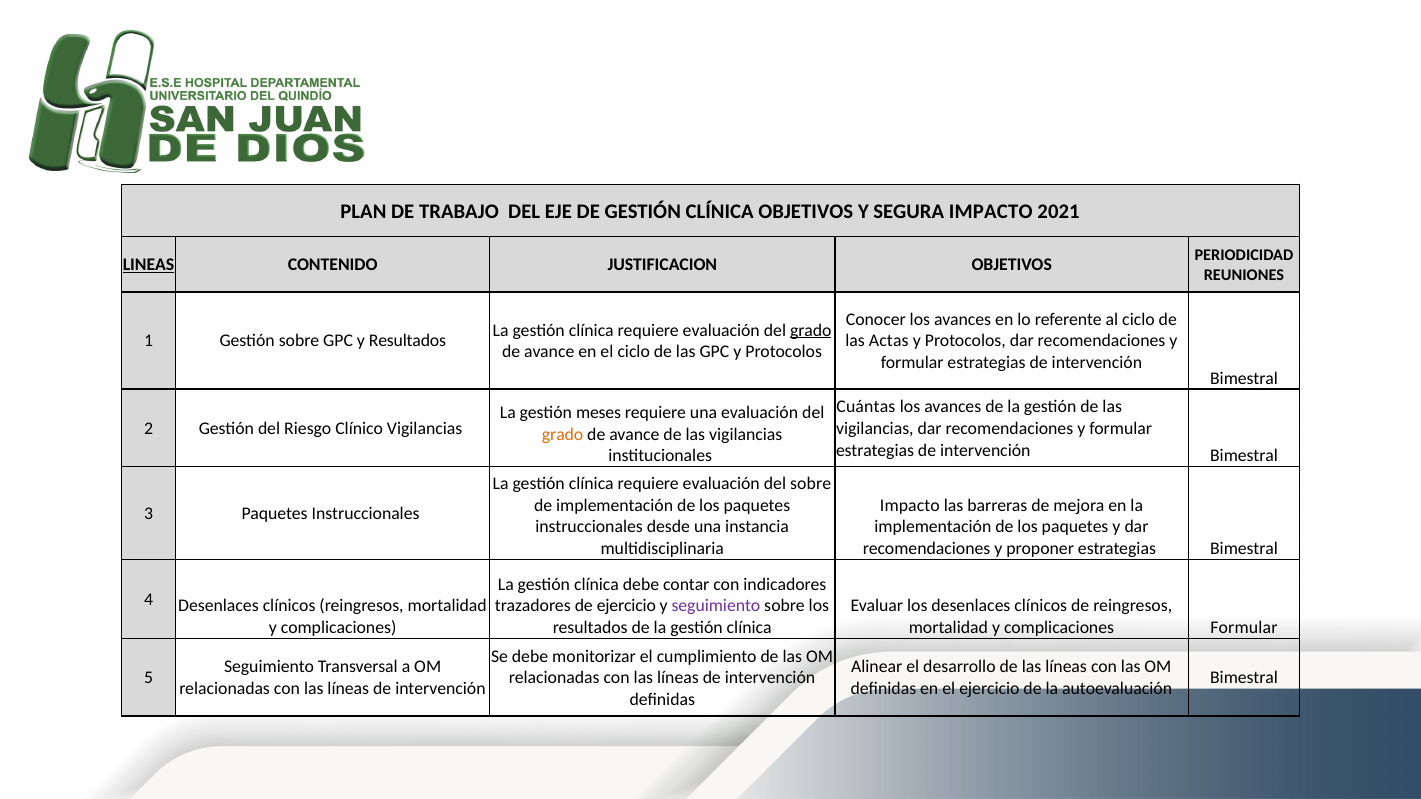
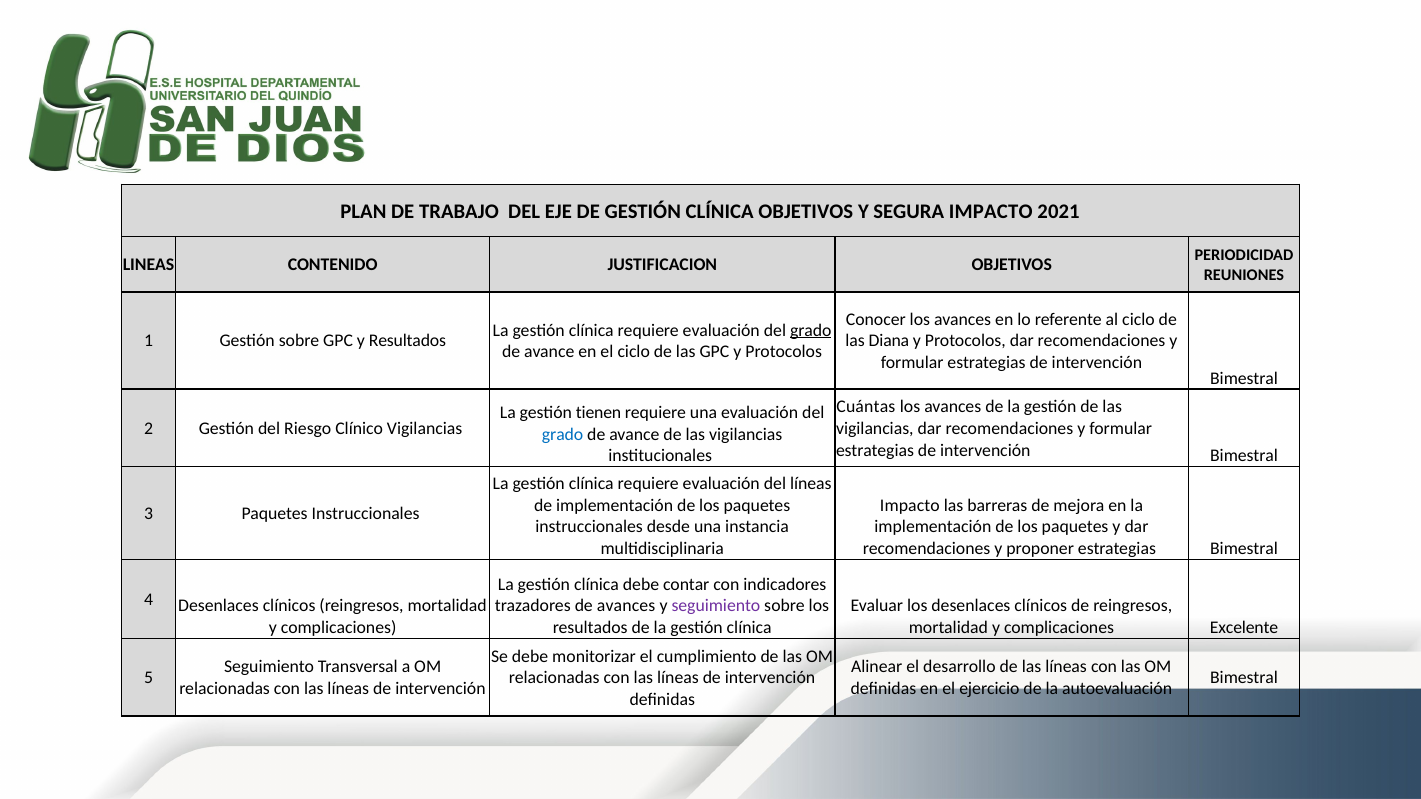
LINEAS underline: present -> none (148, 265)
Actas: Actas -> Diana (889, 341)
meses: meses -> tienen (599, 413)
grado colour: orange -> blue (563, 435)
del sobre: sobre -> líneas (811, 484)
de ejercicio: ejercicio -> avances (626, 606)
complicaciones Formular: Formular -> Excelente (1244, 628)
